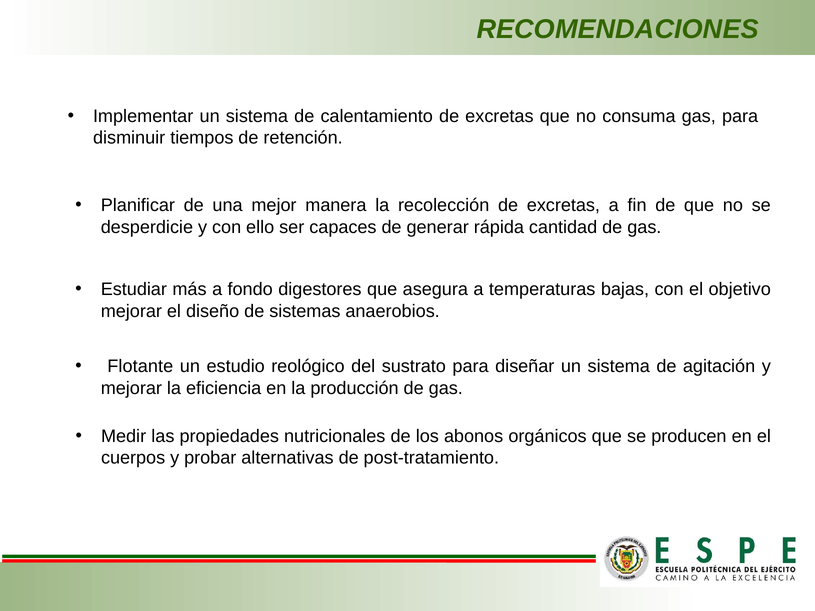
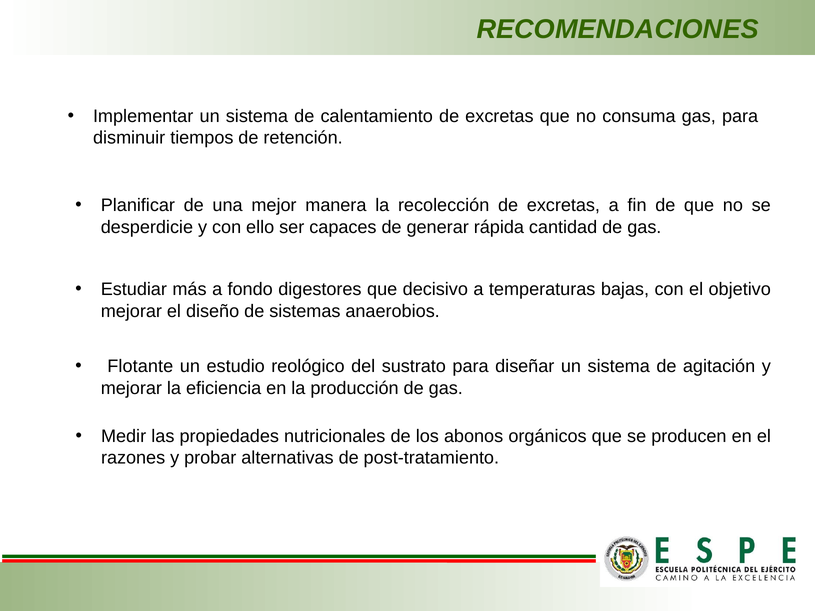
asegura: asegura -> decisivo (435, 290)
cuerpos: cuerpos -> razones (133, 458)
